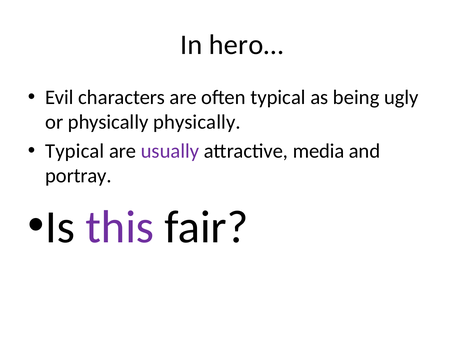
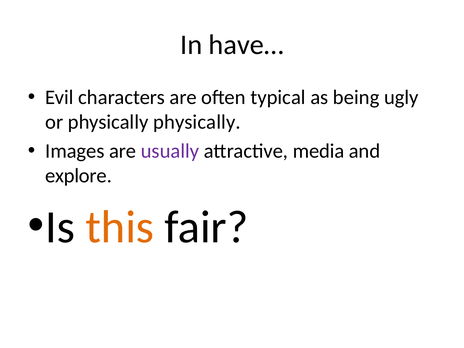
hero…: hero… -> have… (246, 45)
Typical: Typical -> Images (75, 151)
portray: portray -> explore (78, 176)
this colour: purple -> orange (120, 227)
